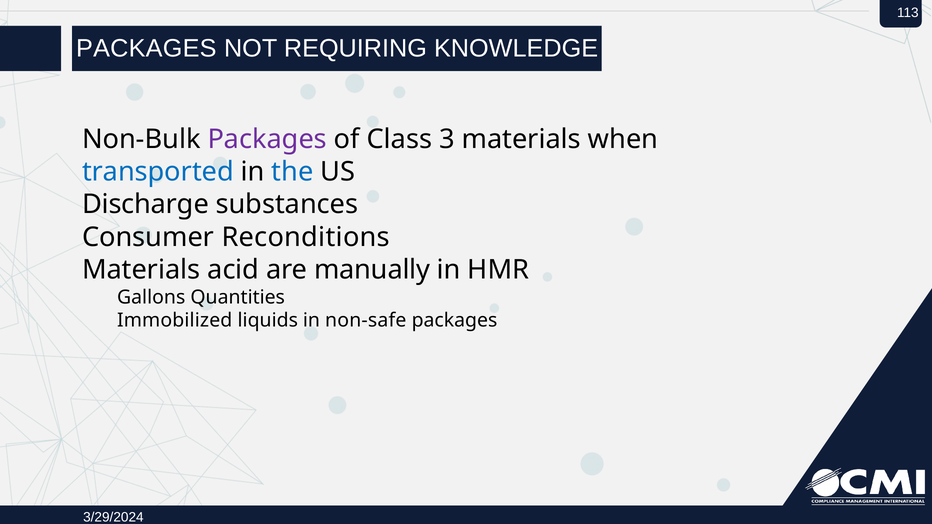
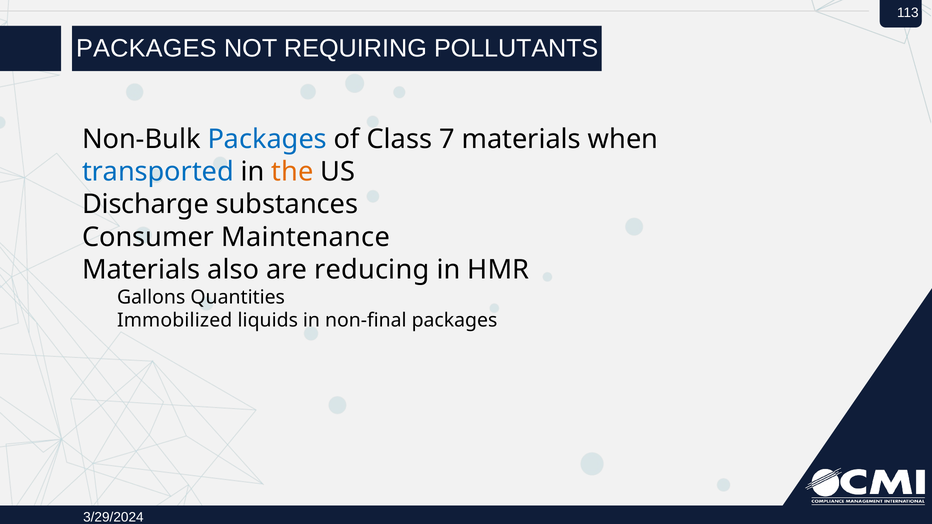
KNOWLEDGE: KNOWLEDGE -> POLLUTANTS (516, 48)
Packages colour: purple -> blue (267, 139)
3: 3 -> 7 (447, 139)
the colour: blue -> orange (292, 172)
Reconditions: Reconditions -> Maintenance (306, 237)
acid: acid -> also (233, 270)
manually: manually -> reducing (372, 270)
non-safe: non-safe -> non-final (366, 321)
